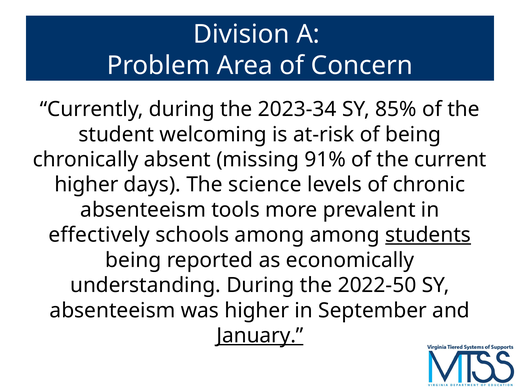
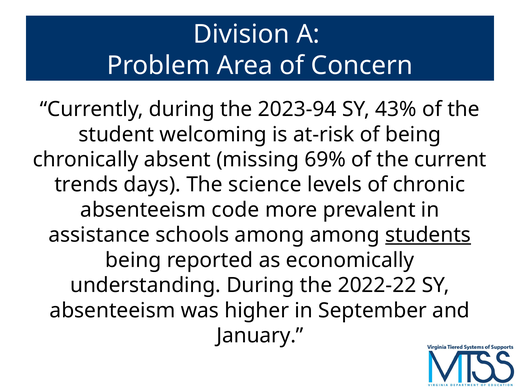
2023-34: 2023-34 -> 2023-94 (297, 109)
85%: 85% -> 43% (396, 109)
91%: 91% -> 69% (325, 160)
higher: higher -> trends (86, 185)
tools: tools -> code (235, 210)
effectively: effectively -> assistance (99, 235)
2022-50: 2022-50 -> 2022-22 (377, 285)
January underline: present -> none (260, 336)
